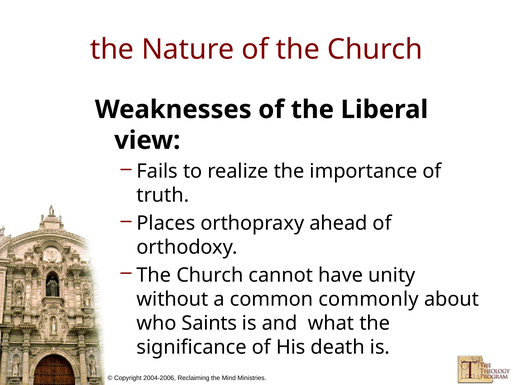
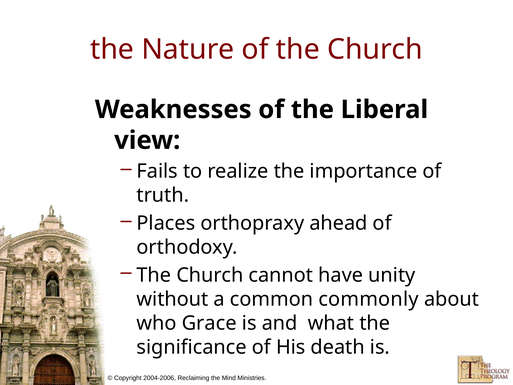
Saints: Saints -> Grace (209, 323)
